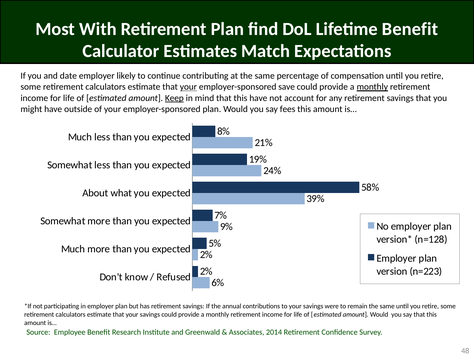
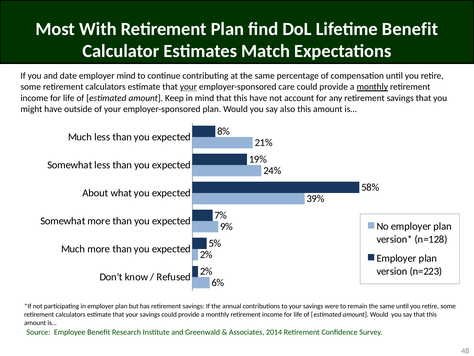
employer likely: likely -> mind (126, 76)
save: save -> care (287, 87)
Keep underline: present -> none (174, 98)
fees: fees -> also (288, 109)
